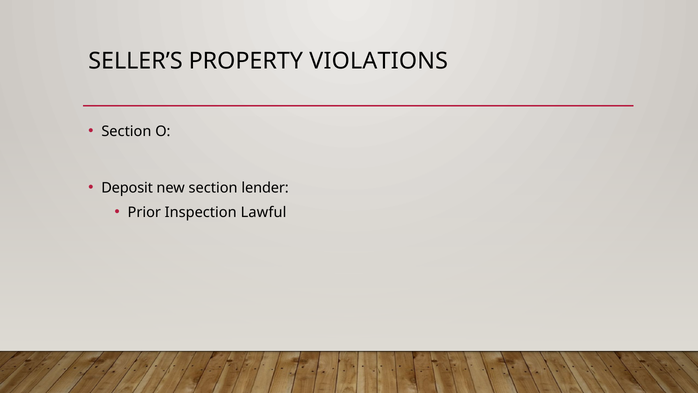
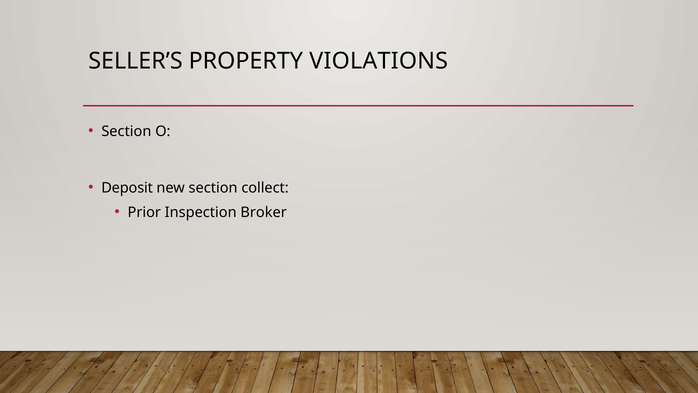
lender: lender -> collect (265, 188)
Lawful: Lawful -> Broker (264, 212)
